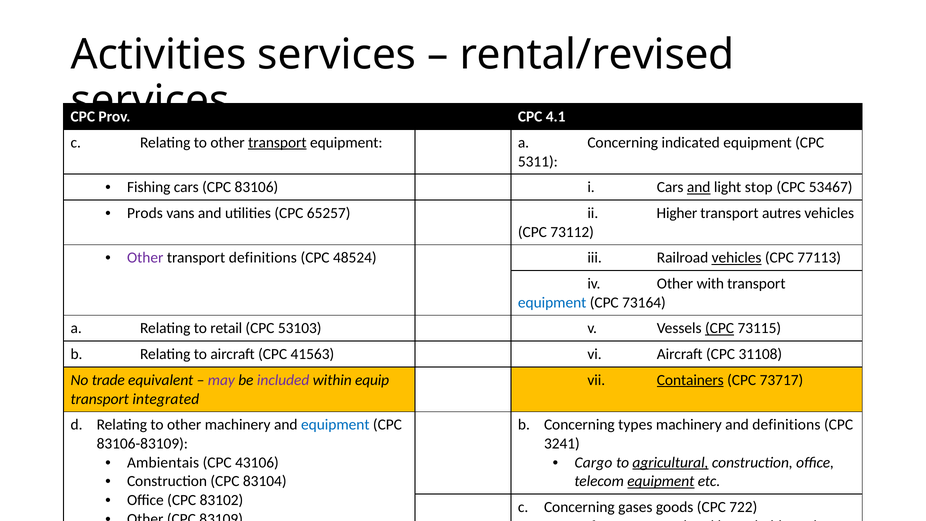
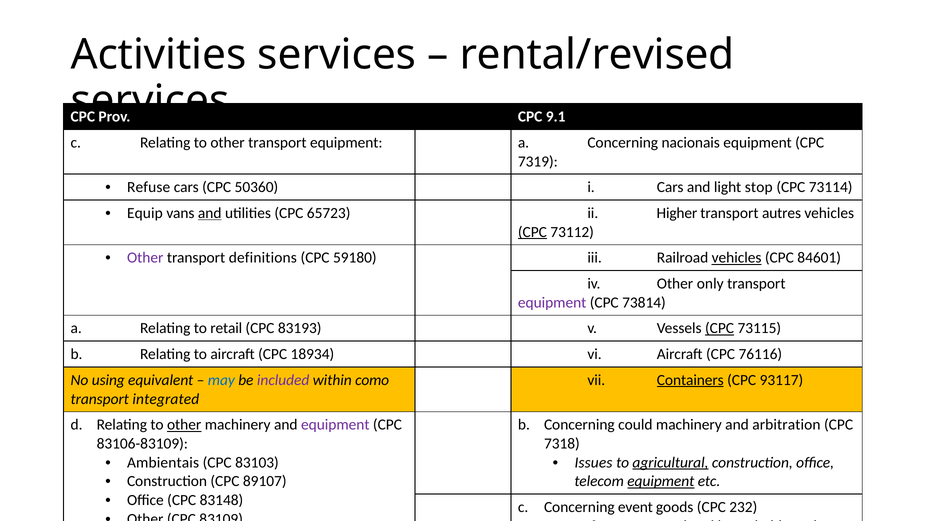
4.1: 4.1 -> 9.1 (556, 117)
transport underline: present -> none (277, 143)
indicated: indicated -> nacionais (691, 143)
5311: 5311 -> 7319 (538, 161)
Fishing: Fishing -> Refuse (149, 187)
83106: 83106 -> 50360 (256, 187)
and underline: present -> none (699, 187)
53467: 53467 -> 73114 (831, 187)
Prods: Prods -> Equip (145, 213)
and underline: none -> present (210, 213)
65257: 65257 -> 65723 (329, 213)
CPC underline: none -> present (532, 232)
48524: 48524 -> 59180 (355, 258)
77113: 77113 -> 84601 (819, 258)
with: with -> only (710, 284)
equipment colour: blue -> purple (552, 302)
73164: 73164 -> 73814 (644, 302)
53103: 53103 -> 83193 (300, 328)
41563: 41563 -> 18934 (312, 354)
31108: 31108 -> 76116 (760, 354)
trade: trade -> using (108, 380)
may colour: purple -> blue (221, 380)
equip: equip -> como (372, 380)
73717: 73717 -> 93117 (781, 380)
other underline: none -> present (184, 425)
equipment colour: blue -> purple (335, 425)
types: types -> could (635, 425)
and definitions: definitions -> arbitration (786, 425)
3241: 3241 -> 7318 (562, 444)
43106: 43106 -> 83103 (257, 462)
Cargo: Cargo -> Issues (593, 462)
83104: 83104 -> 89107 (265, 481)
83102: 83102 -> 83148 (221, 500)
gases: gases -> event (635, 507)
722: 722 -> 232 (743, 507)
